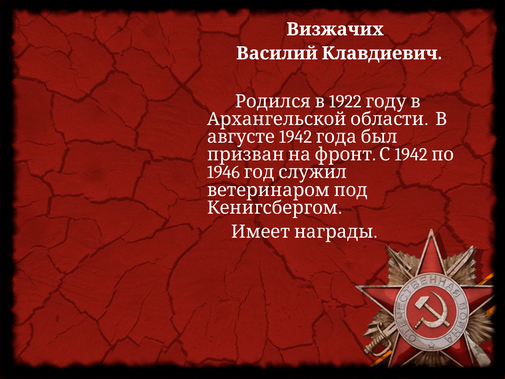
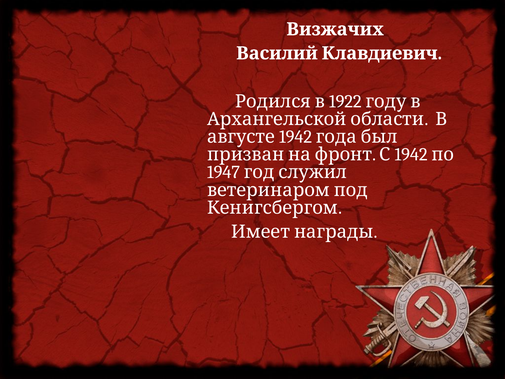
1946: 1946 -> 1947 (224, 172)
